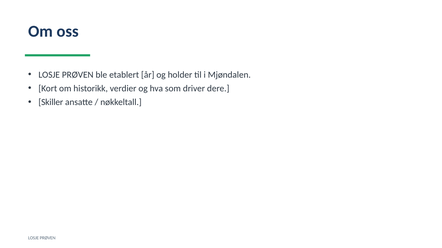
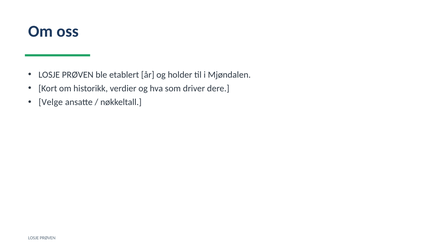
Skiller: Skiller -> Velge (51, 103)
